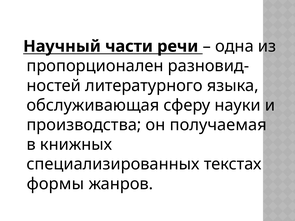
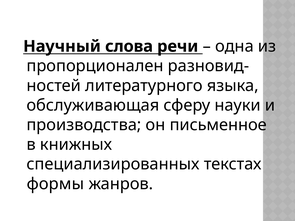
части: части -> слова (129, 46)
получаемая: получаемая -> письменное (218, 125)
